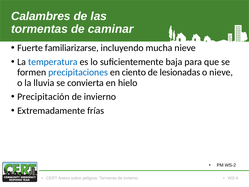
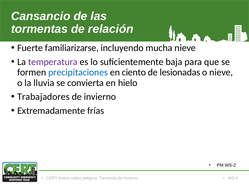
Calambres: Calambres -> Cansancio (41, 16)
caminar: caminar -> relación (111, 29)
temperatura colour: blue -> purple (53, 62)
Precipitación: Precipitación -> Trabajadores (43, 97)
